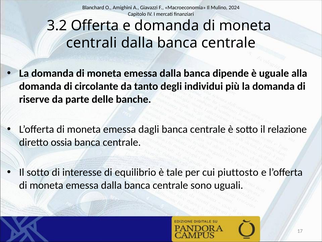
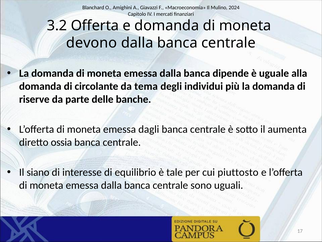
centrali: centrali -> devono (92, 43)
tanto: tanto -> tema (146, 86)
relazione: relazione -> aumenta (287, 129)
Il sotto: sotto -> siano (38, 172)
